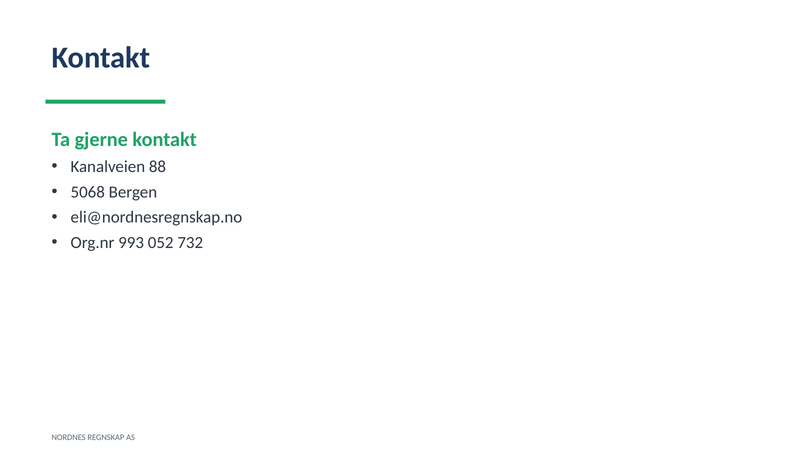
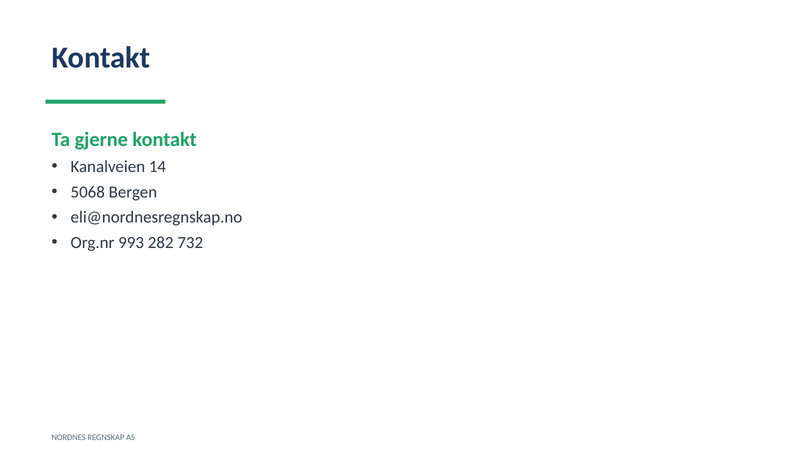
88: 88 -> 14 (157, 167)
052: 052 -> 282 (161, 243)
